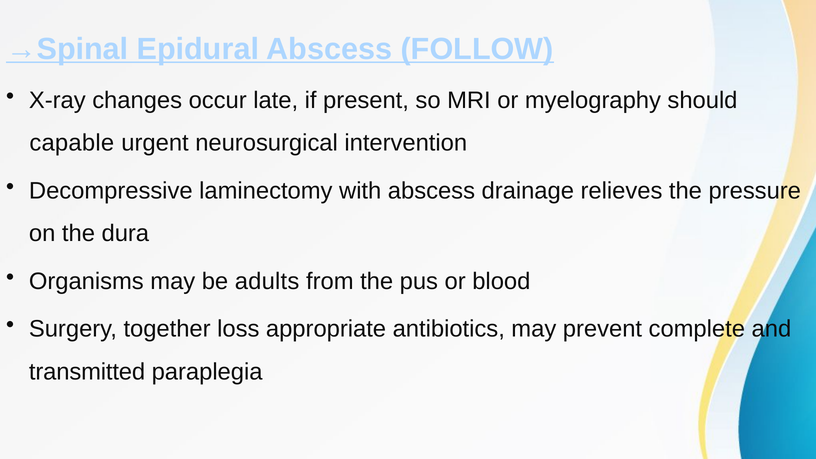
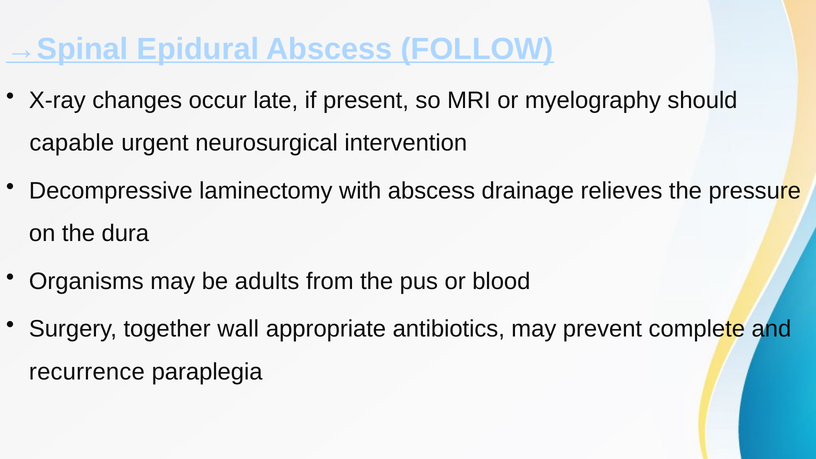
loss: loss -> wall (238, 329)
transmitted: transmitted -> recurrence (87, 372)
